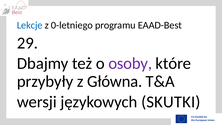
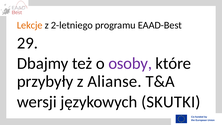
Lekcje colour: blue -> orange (30, 25)
0-letniego: 0-letniego -> 2-letniego (72, 25)
Główna: Główna -> Alianse (115, 81)
